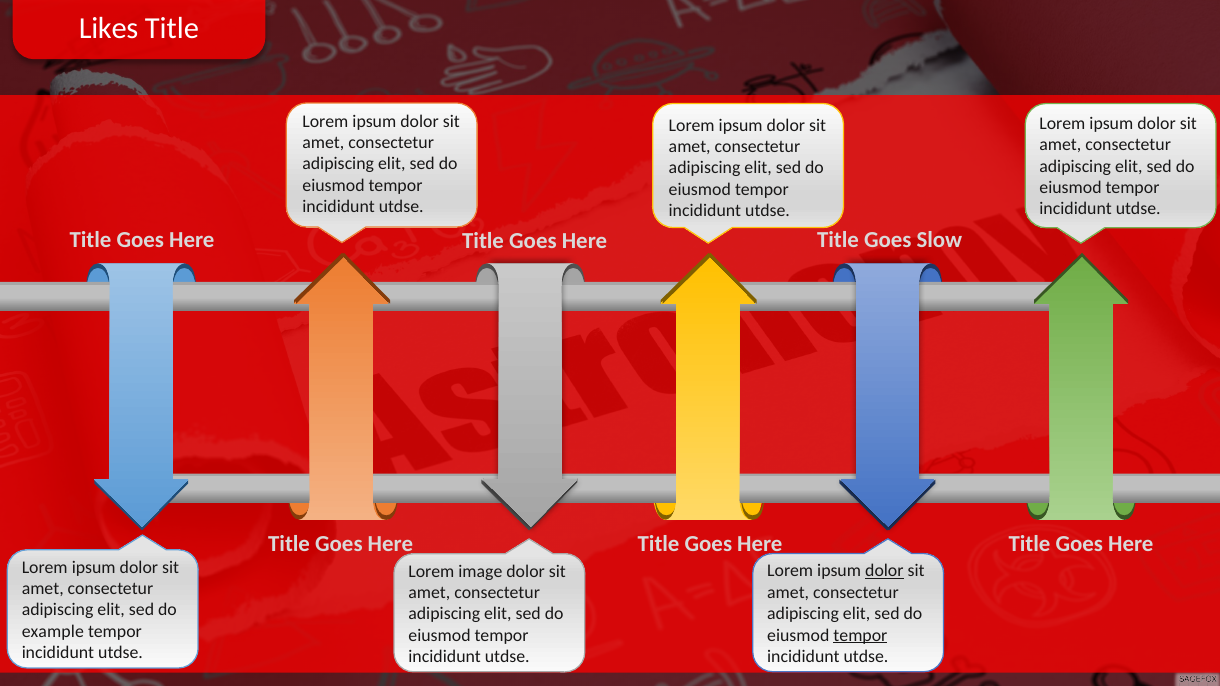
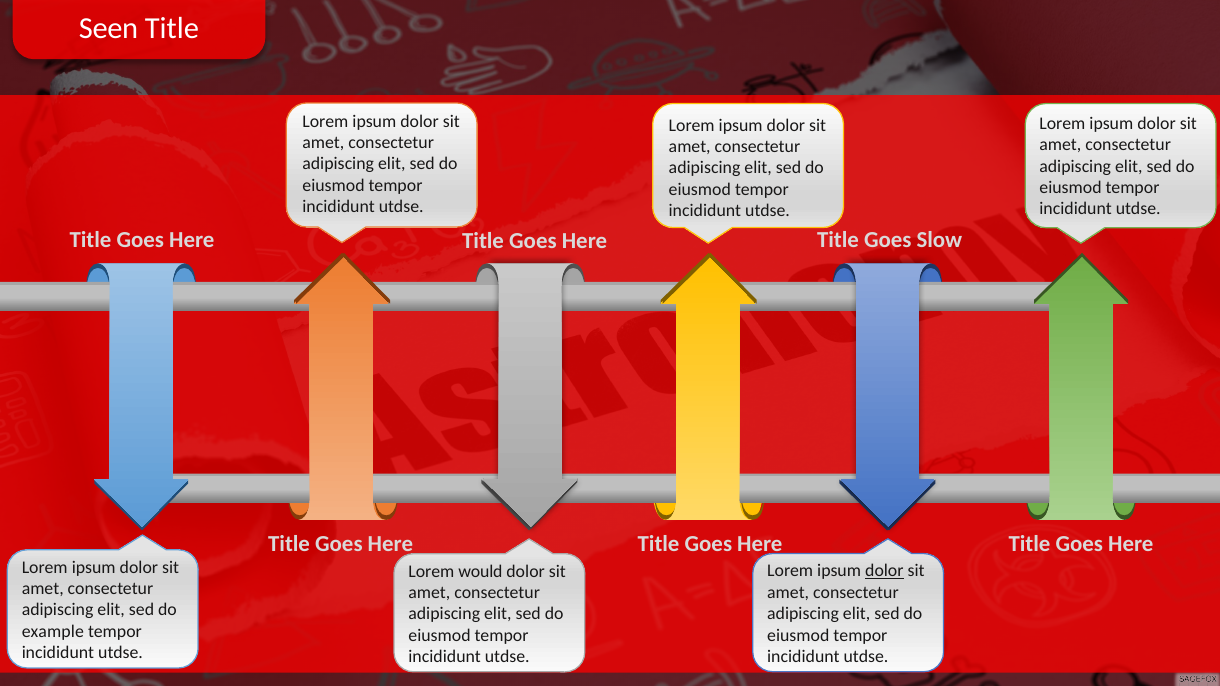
Likes: Likes -> Seen (109, 29)
image: image -> would (480, 572)
tempor underline: present -> none (860, 635)
